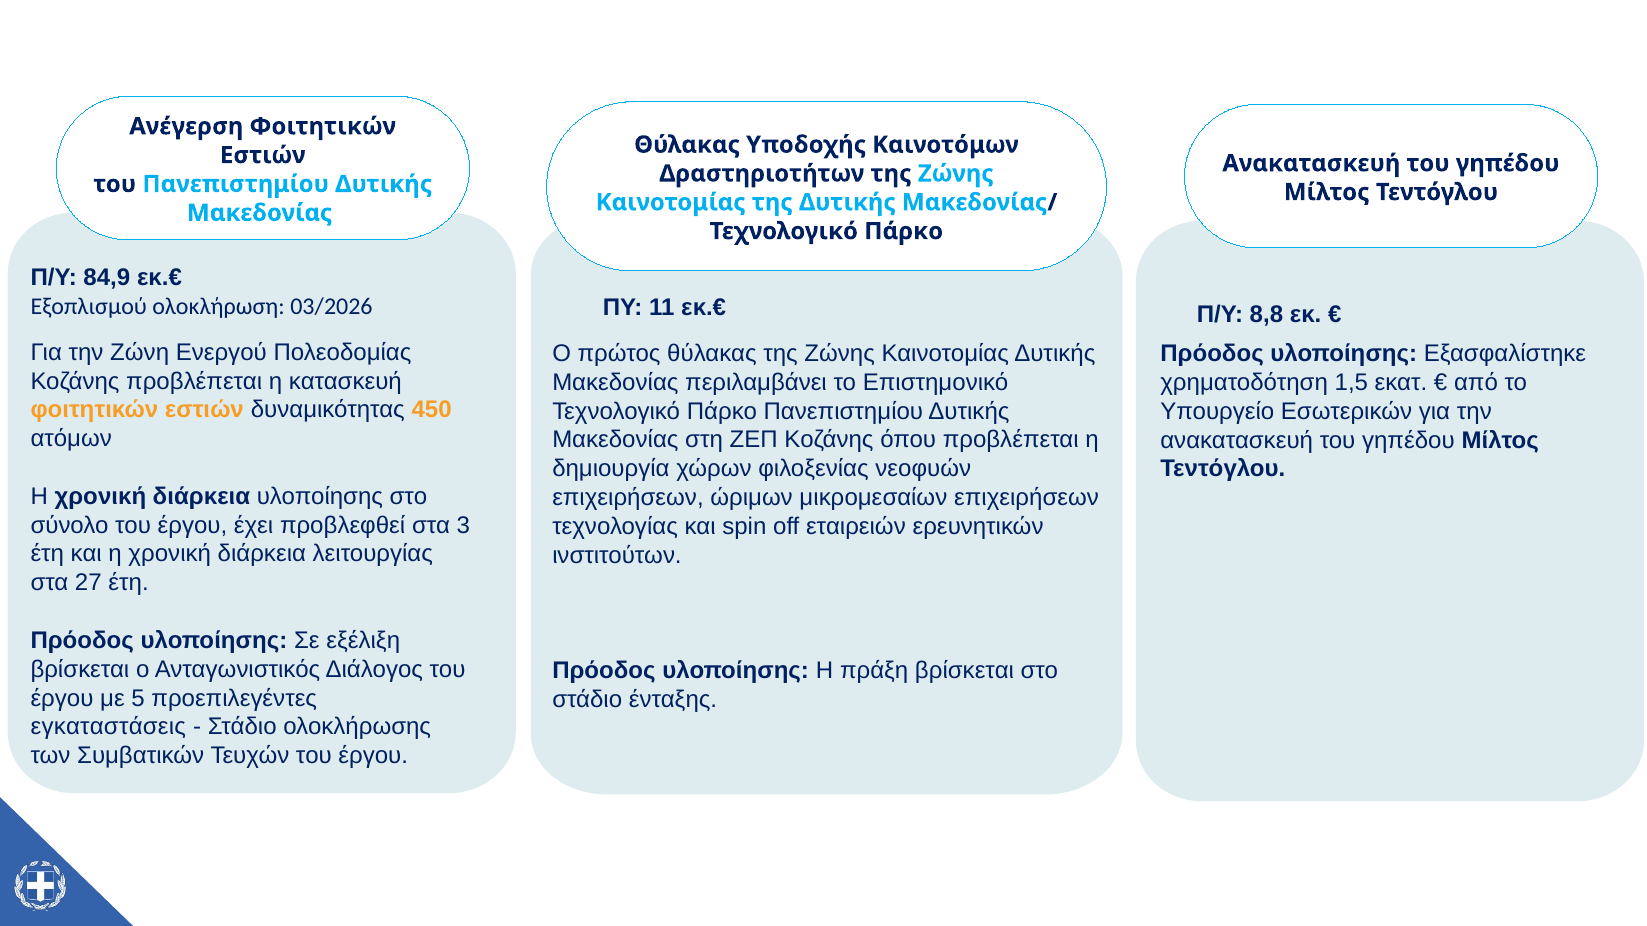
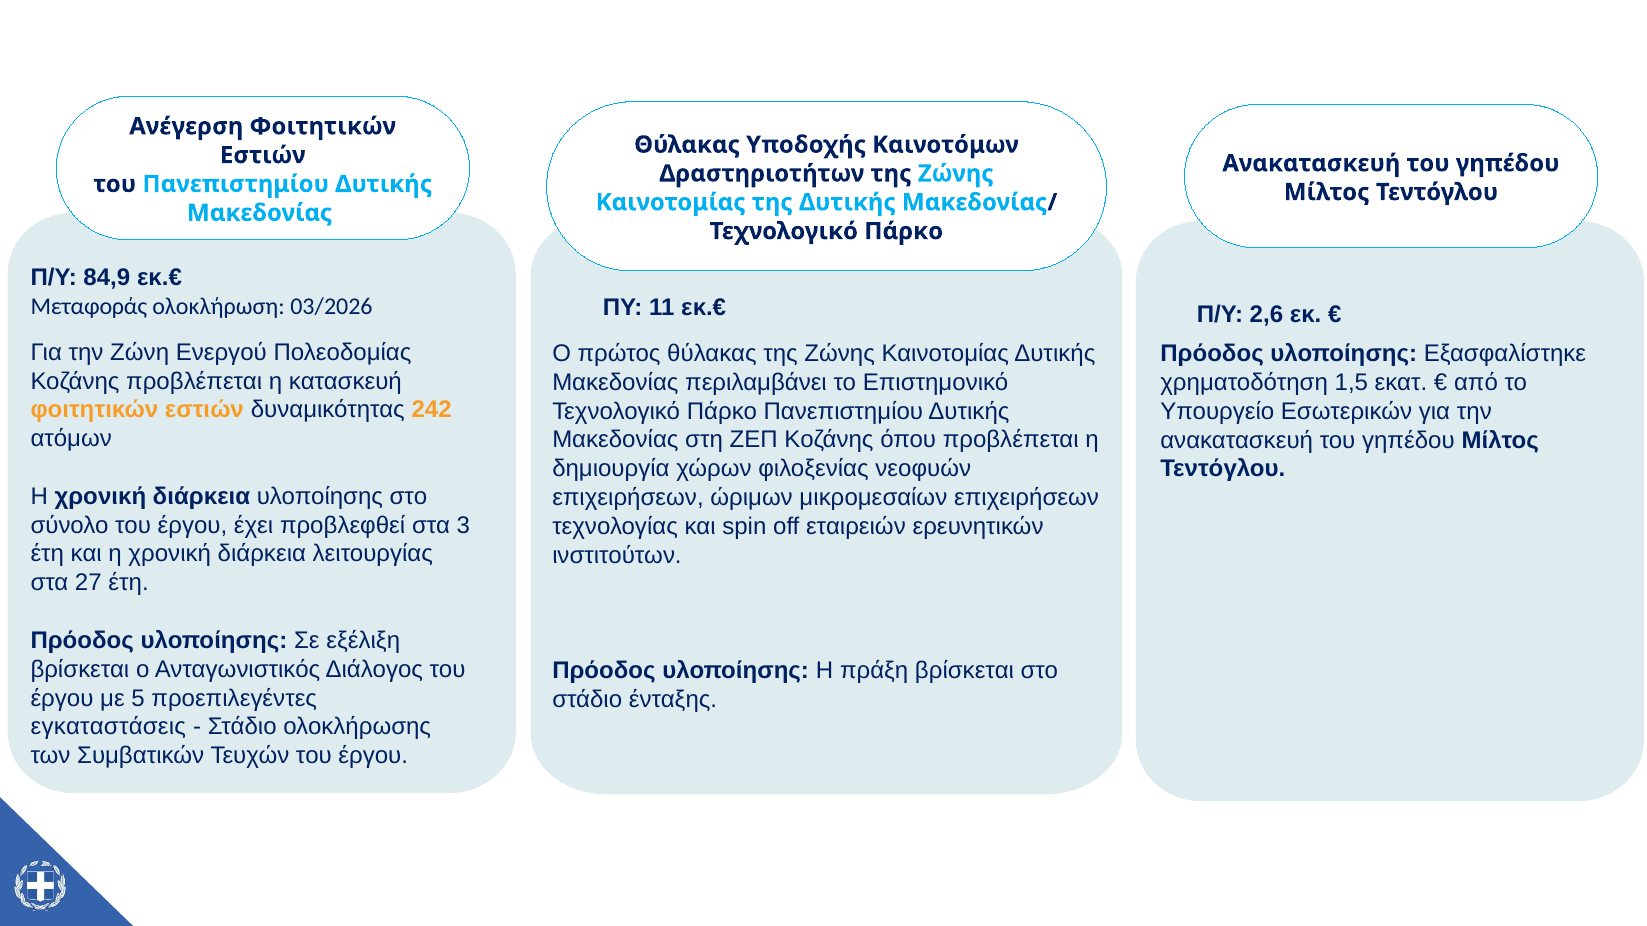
Εξοπλισμού: Εξοπλισμού -> Μεταφοράς (89, 307)
8,8: 8,8 -> 2,6 (1266, 314)
450: 450 -> 242 (432, 410)
